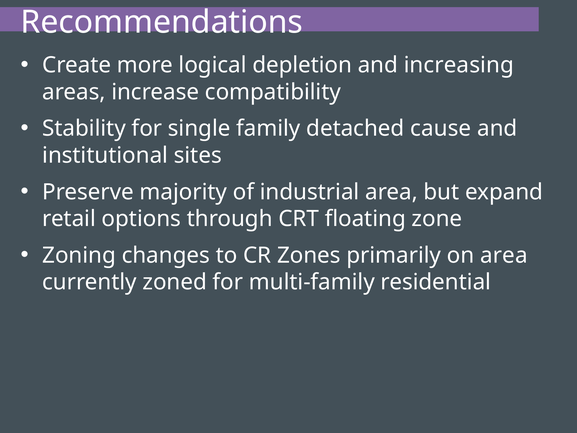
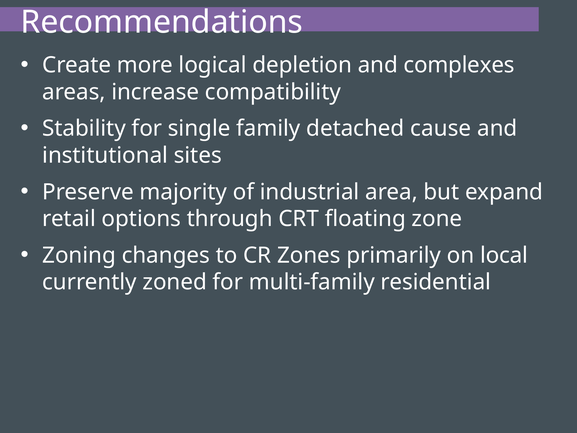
increasing: increasing -> complexes (459, 65)
on area: area -> local (504, 255)
